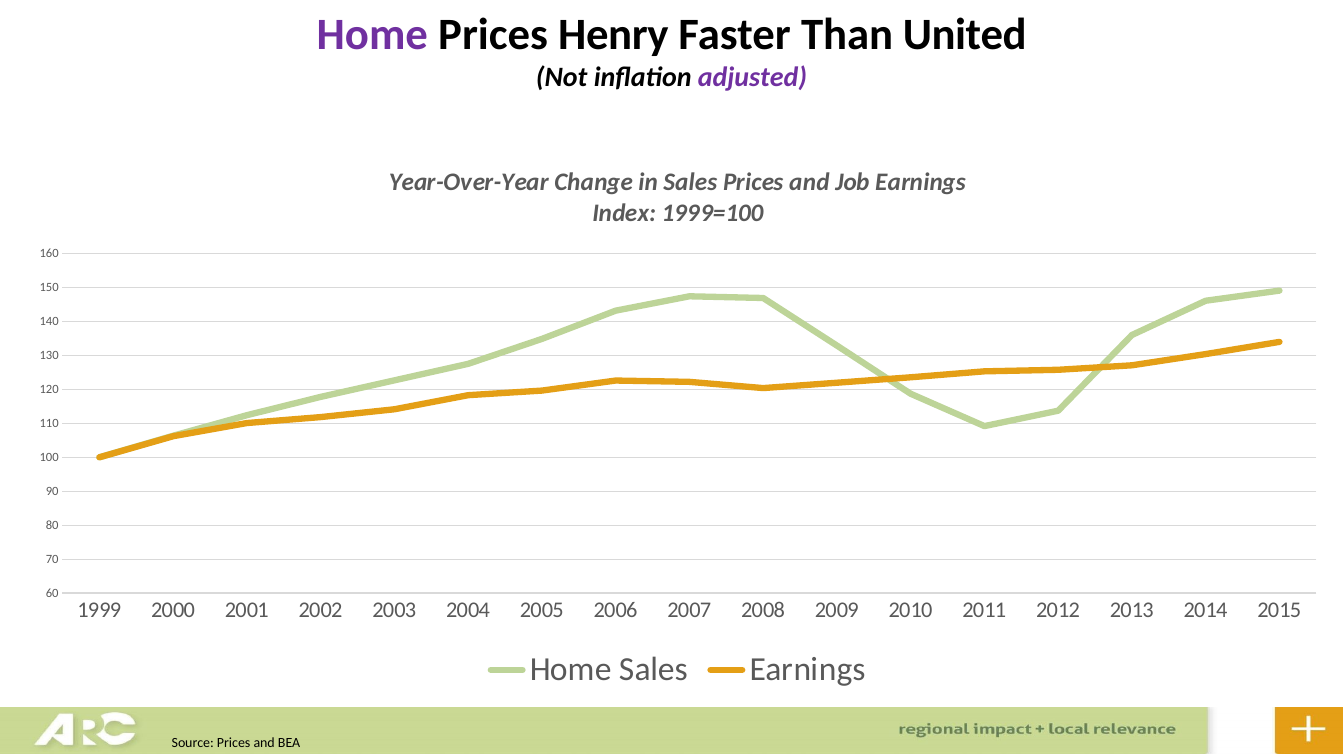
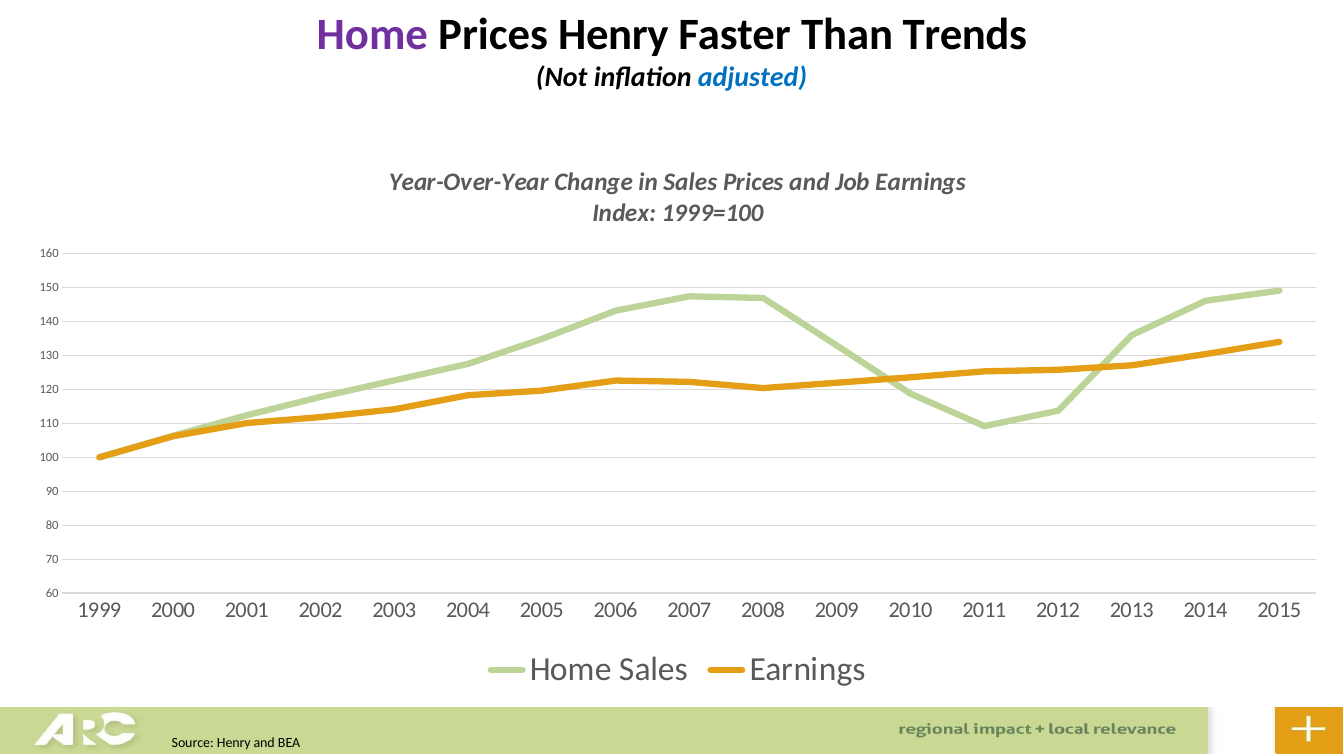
United: United -> Trends (965, 35)
adjusted colour: purple -> blue (752, 77)
Source Prices: Prices -> Henry (234, 743)
